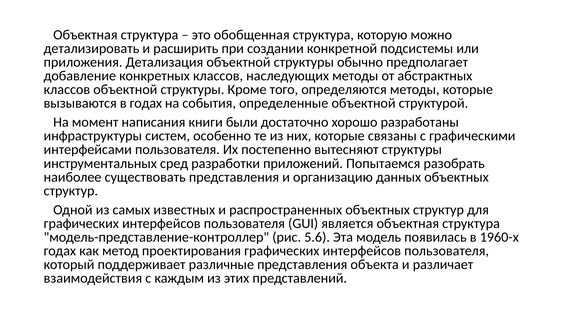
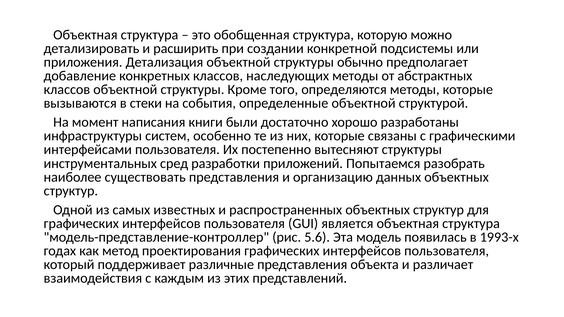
в годах: годах -> стеки (146, 103)
1960-х: 1960-х -> 1993-х (499, 237)
